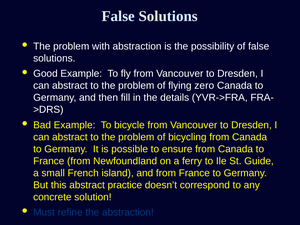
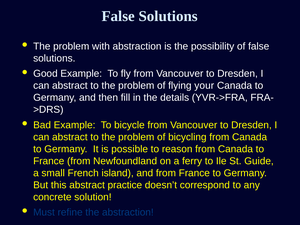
zero: zero -> your (204, 86)
ensure: ensure -> reason (177, 149)
